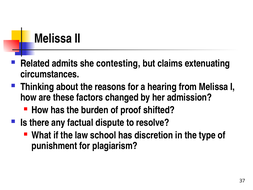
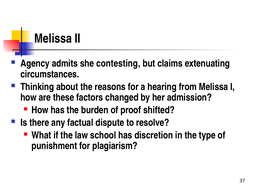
Related: Related -> Agency (35, 63)
